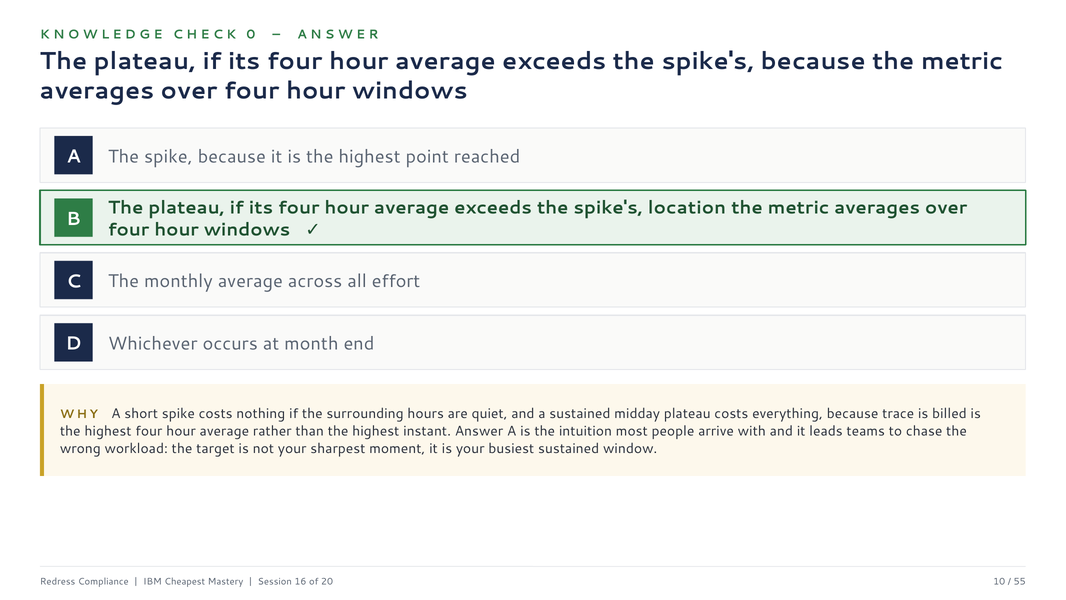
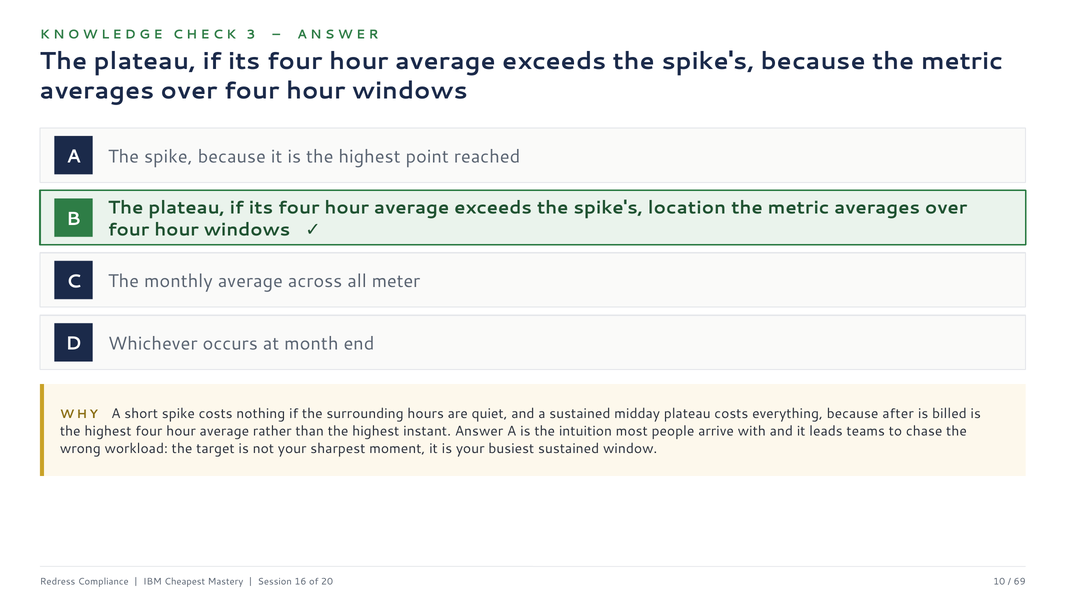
0: 0 -> 3 (251, 34)
effort: effort -> meter (396, 281)
trace: trace -> after (898, 414)
55: 55 -> 69 (1020, 581)
